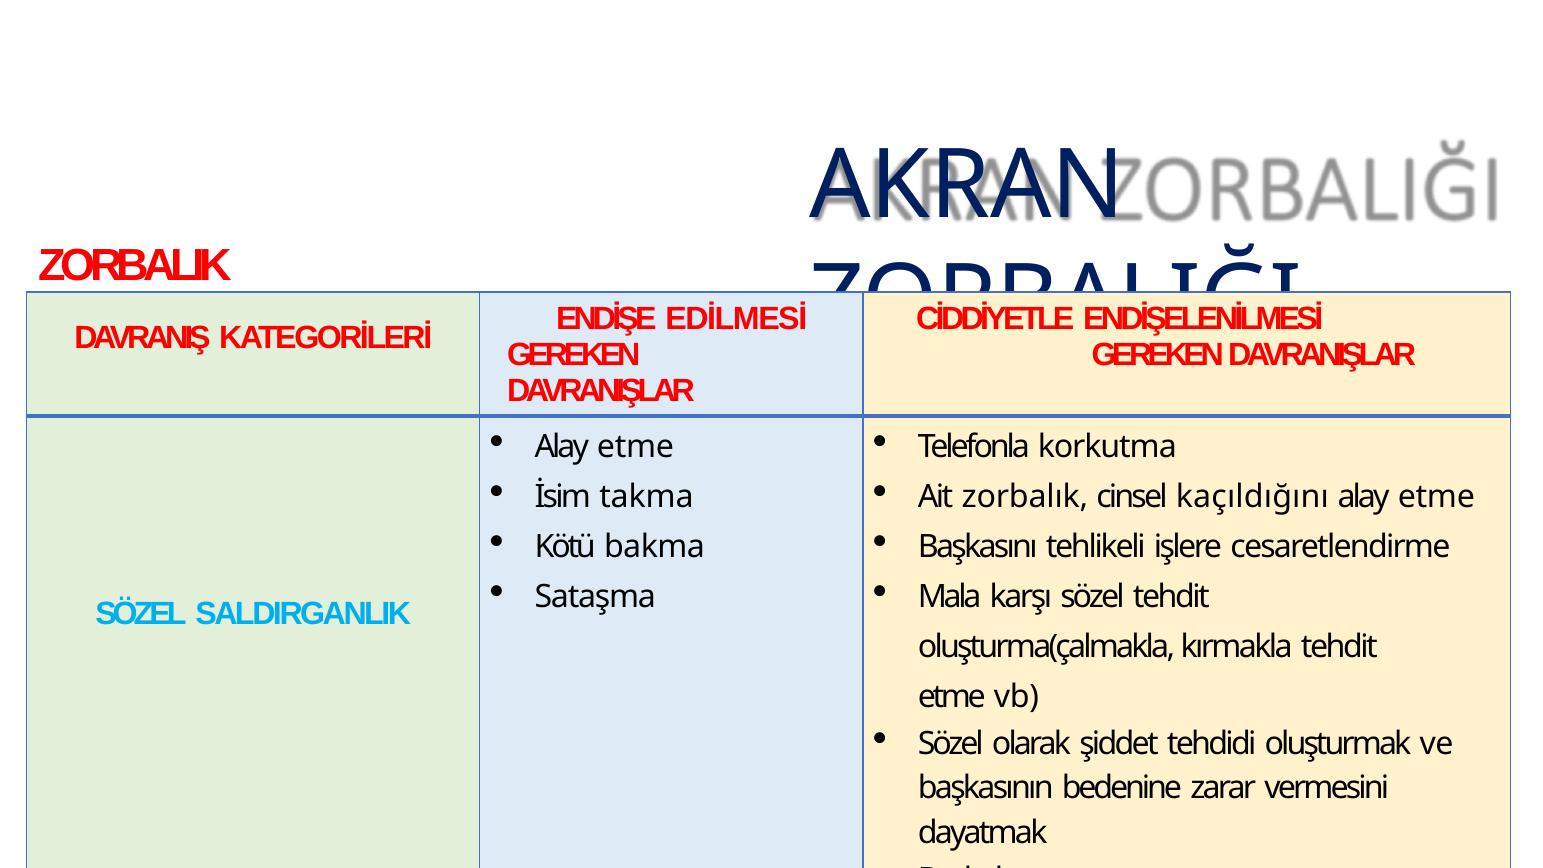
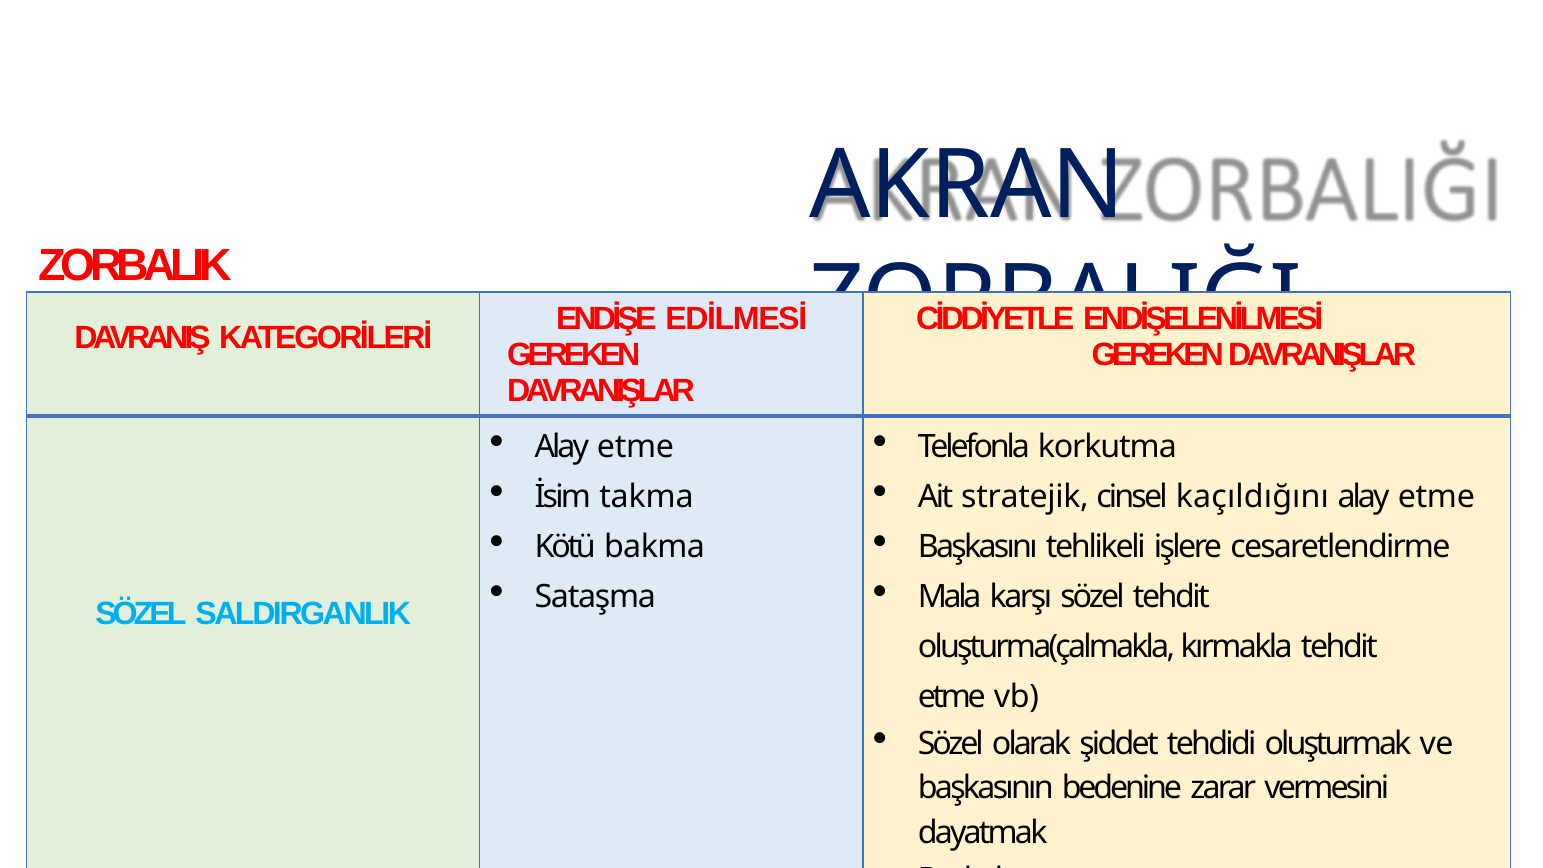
zorbalık: zorbalık -> stratejik (1025, 497)
